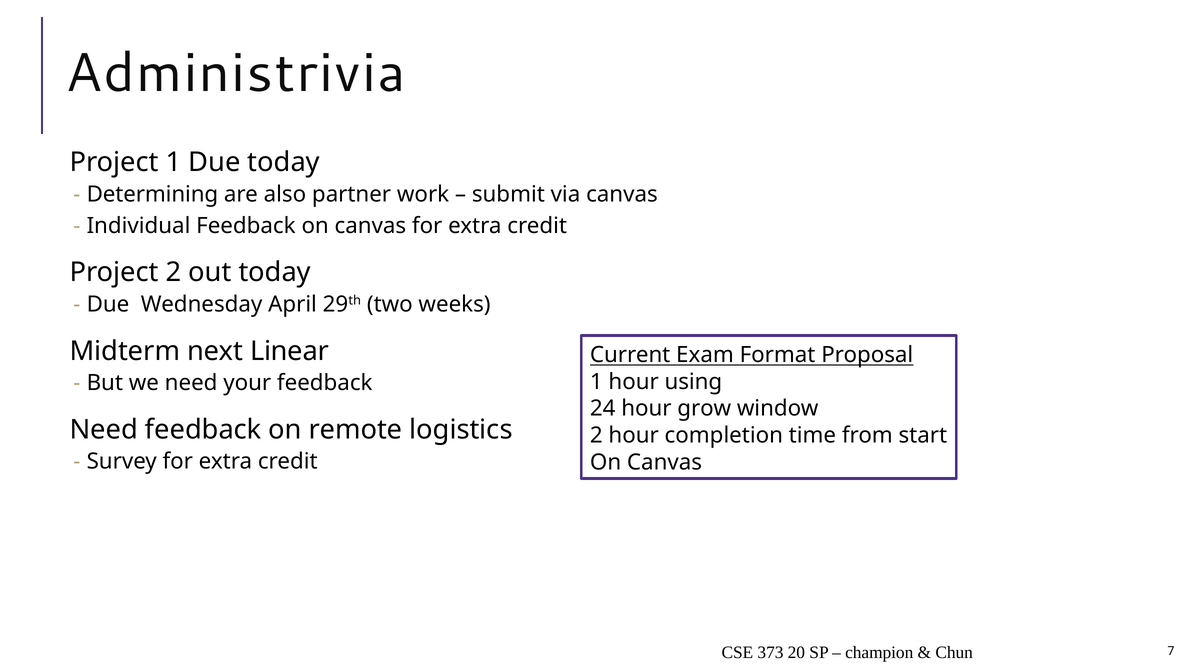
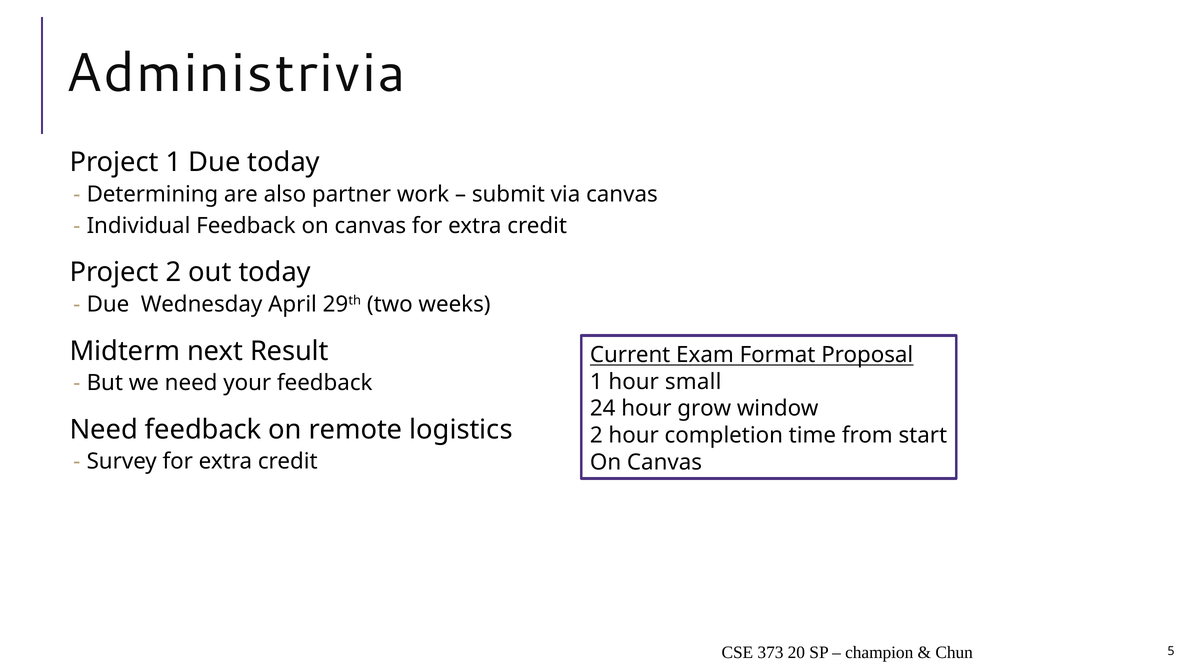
Linear: Linear -> Result (289, 351)
using: using -> small (693, 381)
7: 7 -> 5 (1171, 651)
